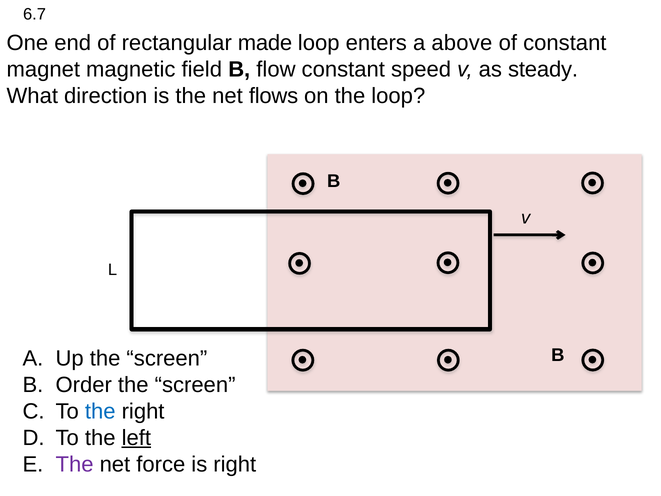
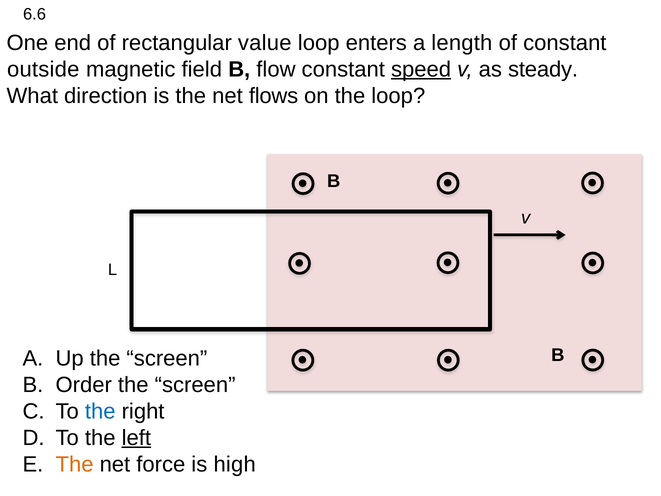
6.7: 6.7 -> 6.6 (35, 14)
made: made -> value (265, 43)
above: above -> length (462, 43)
magnet: magnet -> outside (43, 69)
speed underline: none -> present (421, 69)
The colour: purple -> orange (75, 464)
is right: right -> high (235, 464)
